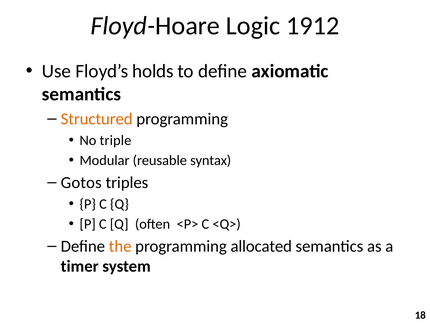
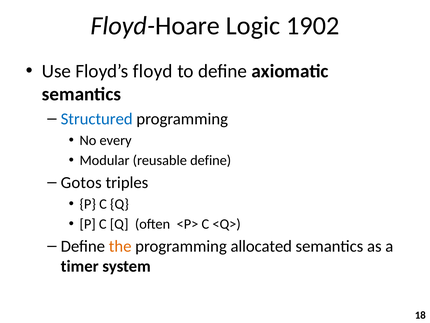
1912: 1912 -> 1902 (313, 26)
holds: holds -> floyd (153, 71)
Structured colour: orange -> blue (97, 119)
triple: triple -> every (116, 140)
reusable syntax: syntax -> define (211, 160)
